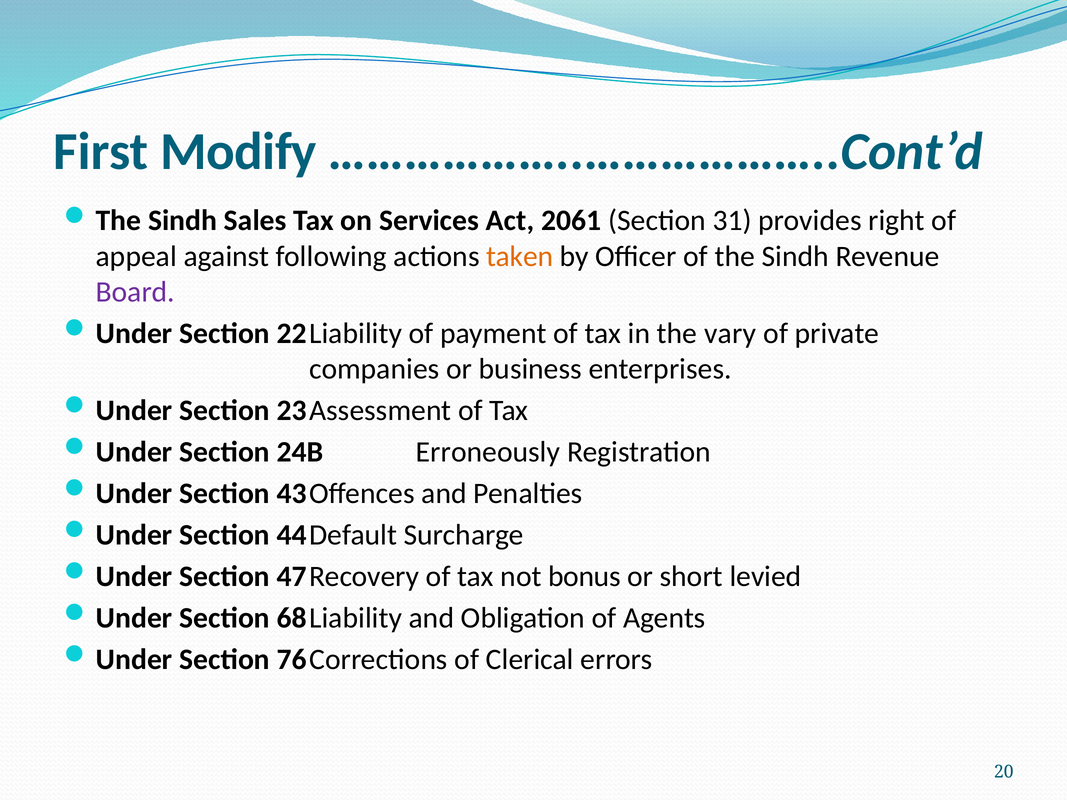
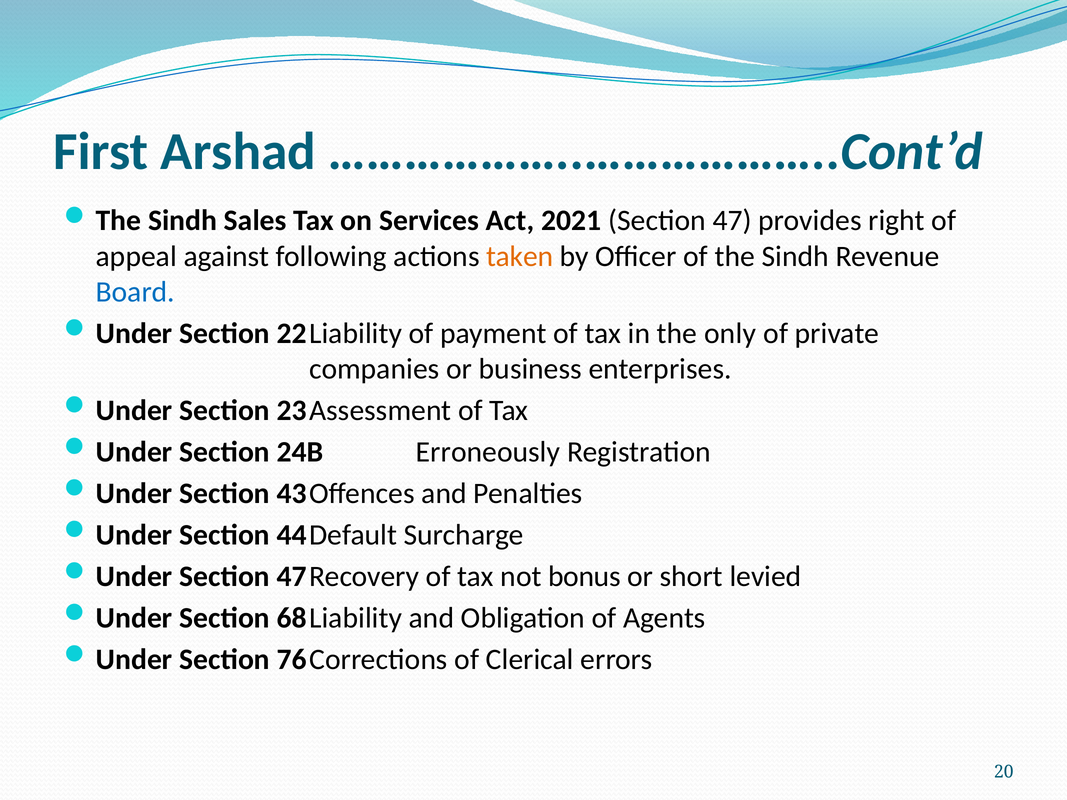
Modify: Modify -> Arshad (238, 152)
2061: 2061 -> 2021 (571, 221)
31: 31 -> 47 (732, 221)
Board colour: purple -> blue (135, 292)
vary: vary -> only (730, 333)
